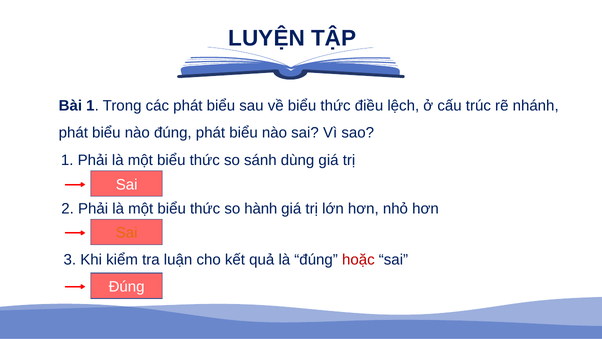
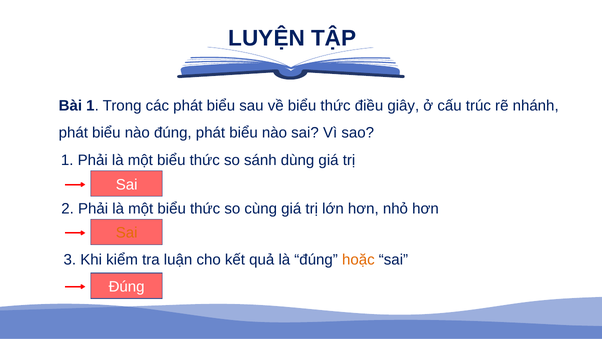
lệch: lệch -> giây (403, 106)
hành: hành -> cùng (261, 208)
hoặc colour: red -> orange (358, 259)
